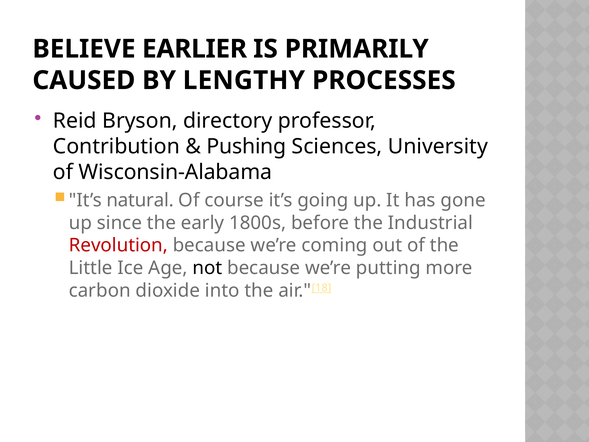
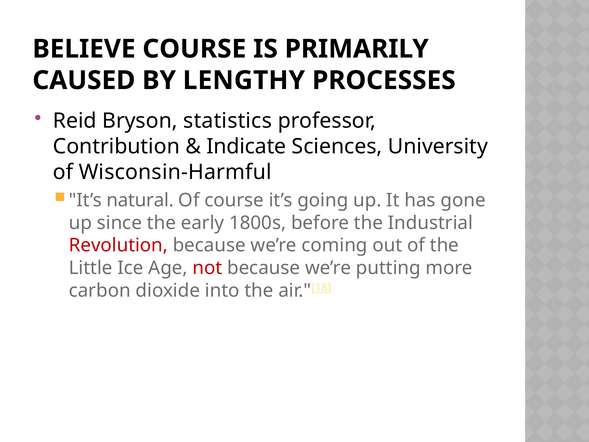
BELIEVE EARLIER: EARLIER -> COURSE (194, 49)
directory: directory -> statistics (228, 121)
Pushing: Pushing -> Indicate (246, 146)
Wisconsin-Alabama: Wisconsin-Alabama -> Wisconsin-Harmful (175, 172)
not colour: black -> red (207, 268)
